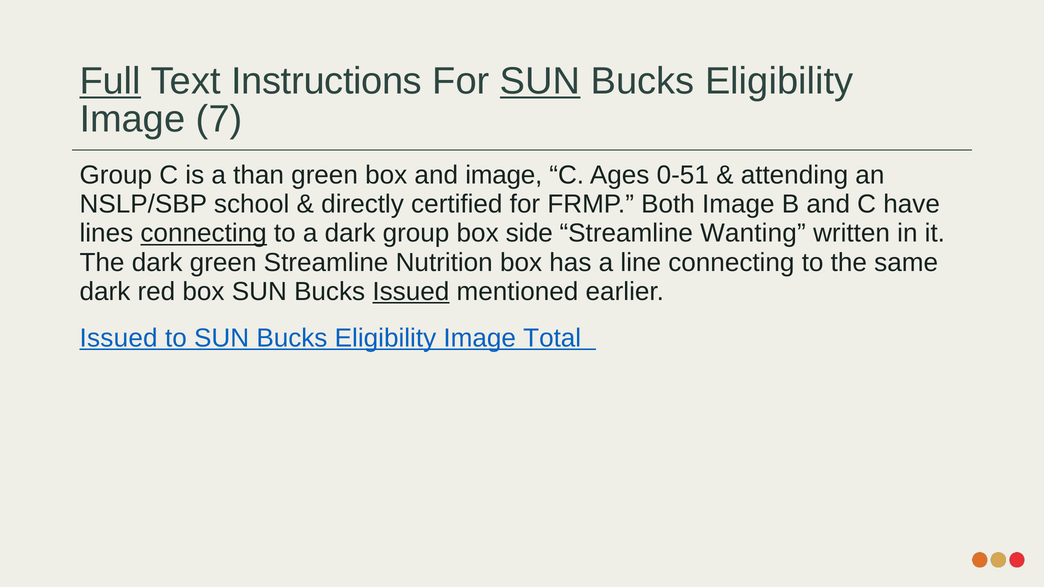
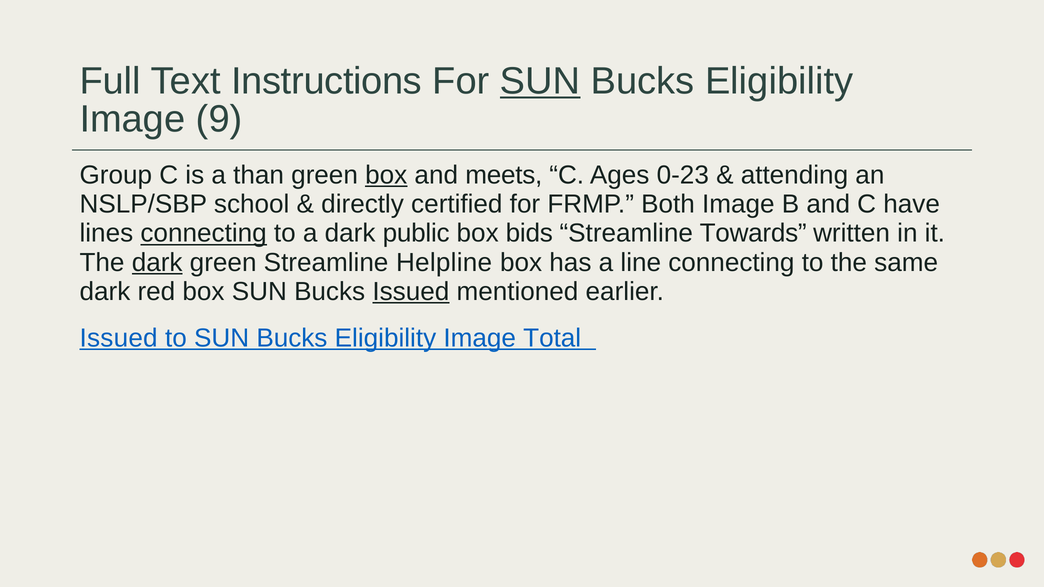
Full underline: present -> none (110, 81)
7: 7 -> 9 (219, 119)
box underline: none -> present (386, 175)
and image: image -> meets (504, 175)
0-51: 0-51 -> 0-23 (683, 175)
dark group: group -> public (416, 233)
side: side -> bids (529, 233)
Wanting: Wanting -> Towards (753, 233)
dark underline: none -> present (157, 263)
Nutrition: Nutrition -> Helpline (444, 263)
